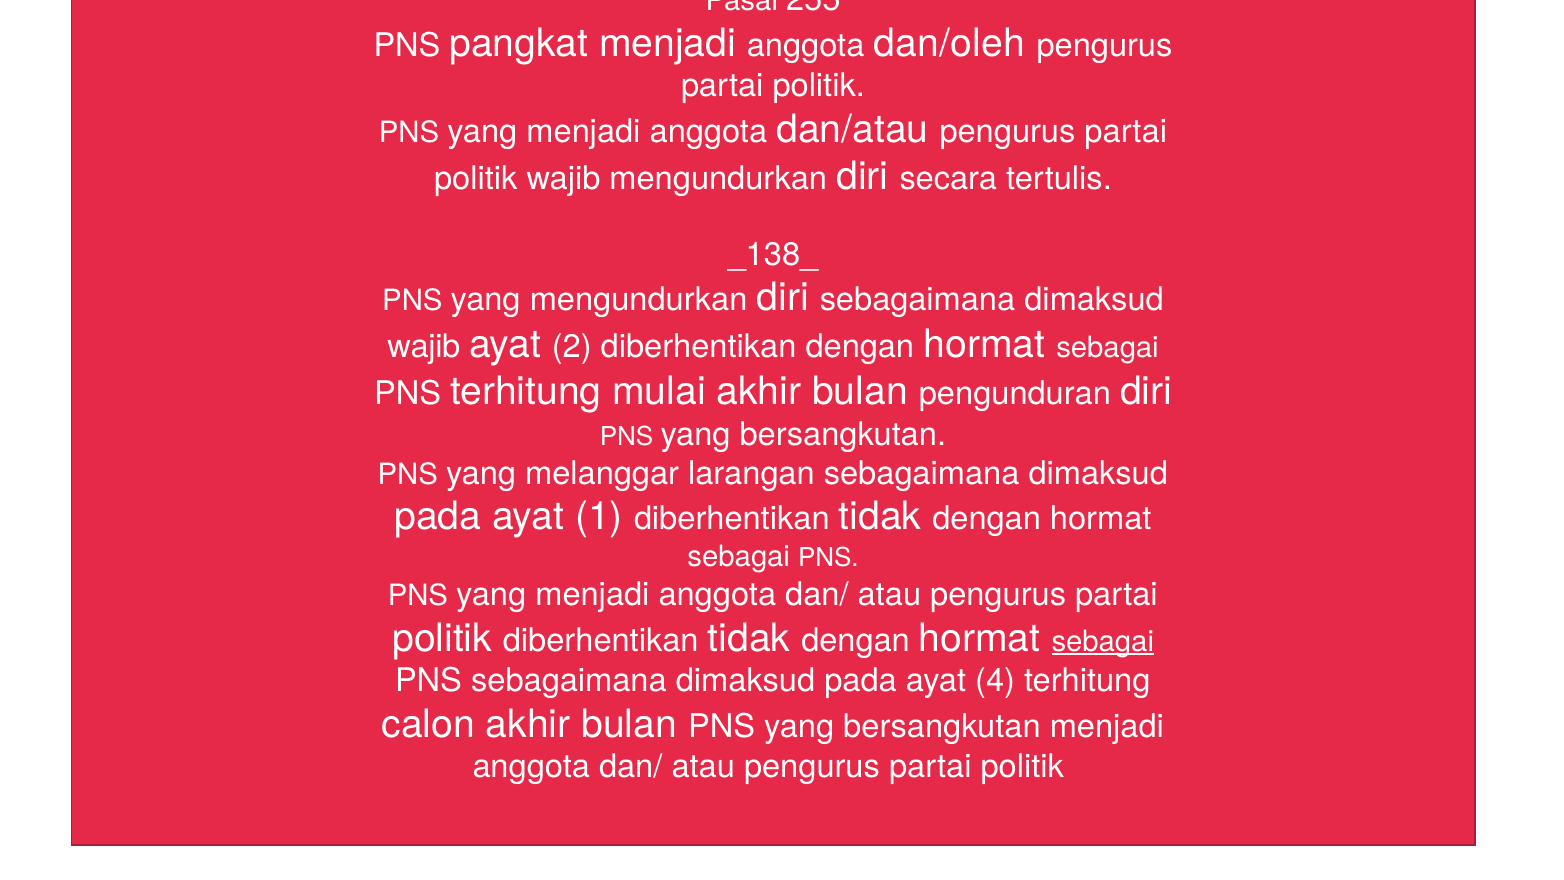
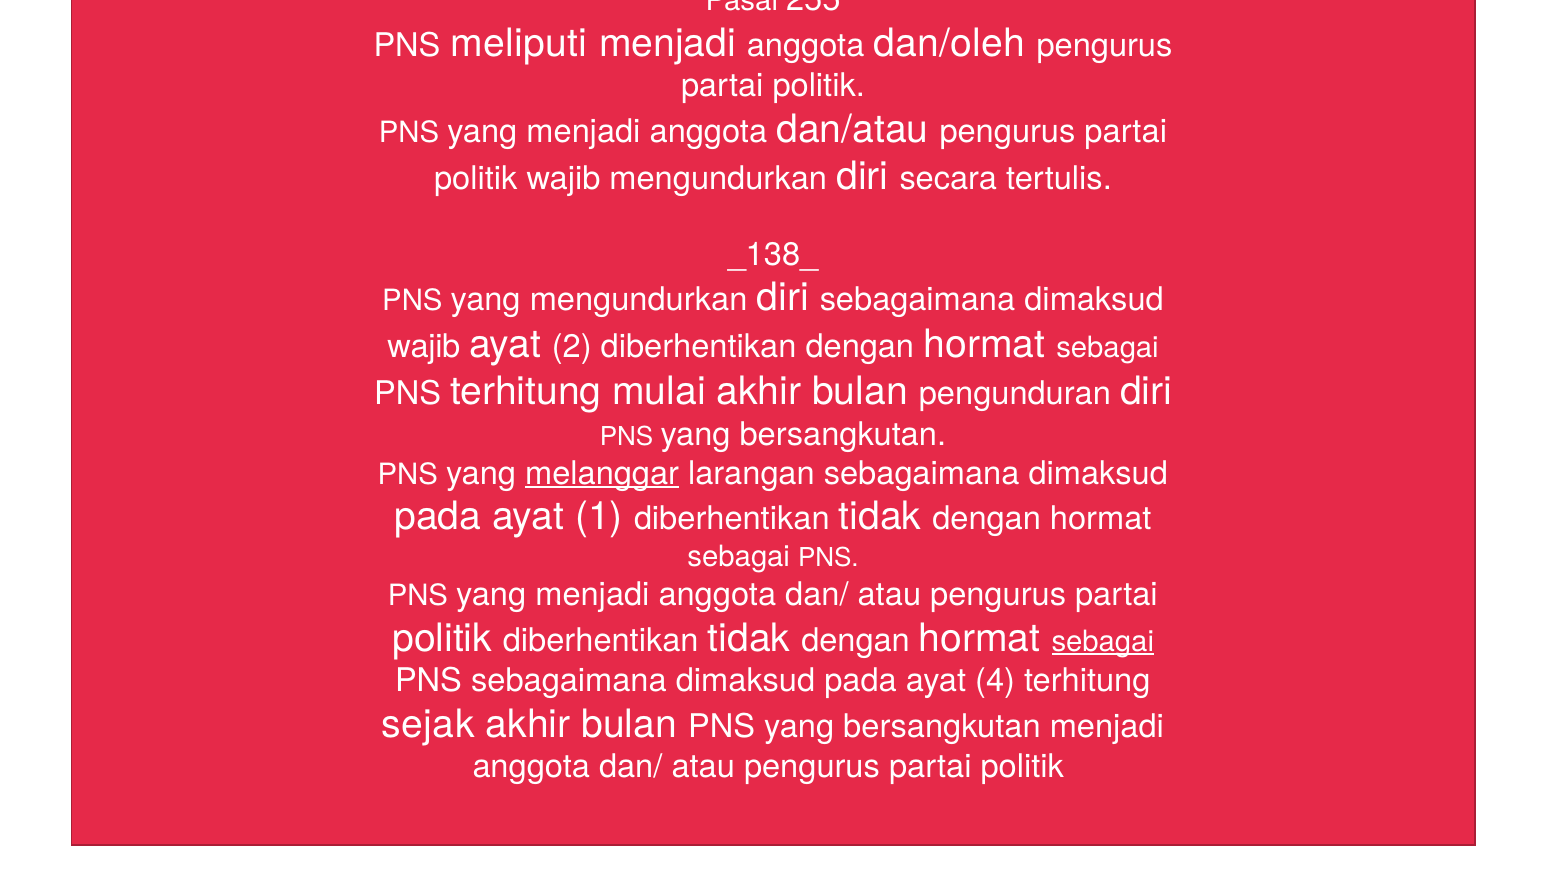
pangkat: pangkat -> meliputi (519, 44)
melanggar underline: none -> present (602, 473)
calon: calon -> sejak (428, 724)
